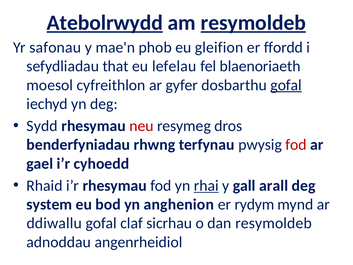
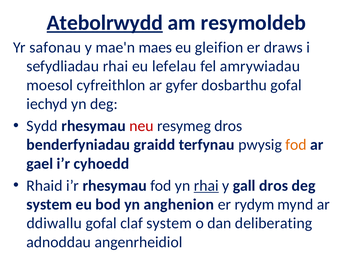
resymoldeb underline: present -> none (253, 23)
phob: phob -> maes (155, 47)
ffordd: ffordd -> draws (283, 47)
sefydliadau that: that -> rhai (115, 66)
blaenoriaeth: blaenoriaeth -> amrywiadau (260, 66)
gofal underline: present -> none (286, 85)
rhwng: rhwng -> graidd (154, 145)
fod colour: red -> orange (296, 145)
gall arall: arall -> dros (274, 185)
claf sicrhau: sicrhau -> system (169, 223)
dan resymoldeb: resymoldeb -> deliberating (274, 223)
